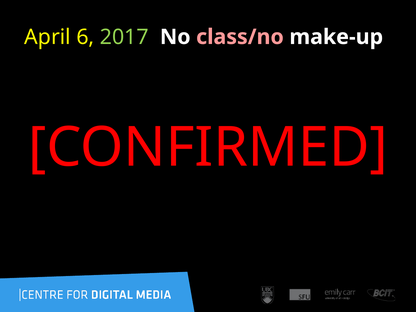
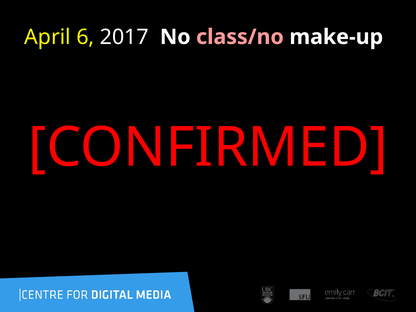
2017 colour: light green -> white (124, 37)
